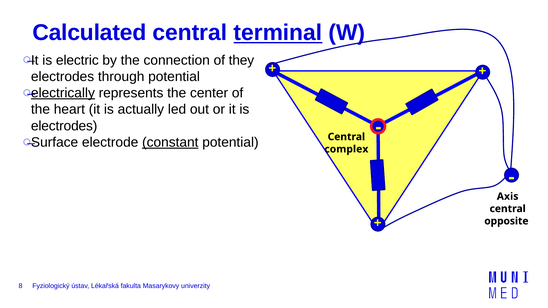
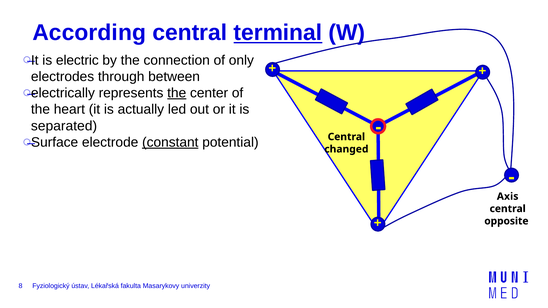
Calculated: Calculated -> According (89, 33)
they: they -> only (241, 60)
through potential: potential -> between (174, 77)
electrically underline: present -> none (63, 93)
the underline: none -> present (177, 93)
electrodes: electrodes -> separated (64, 126)
complex: complex -> changed (346, 149)
